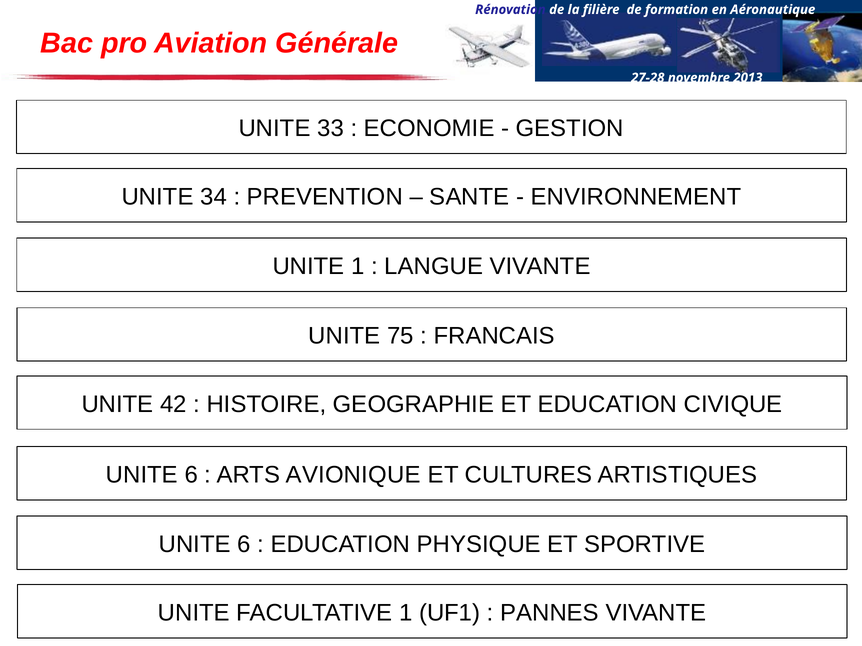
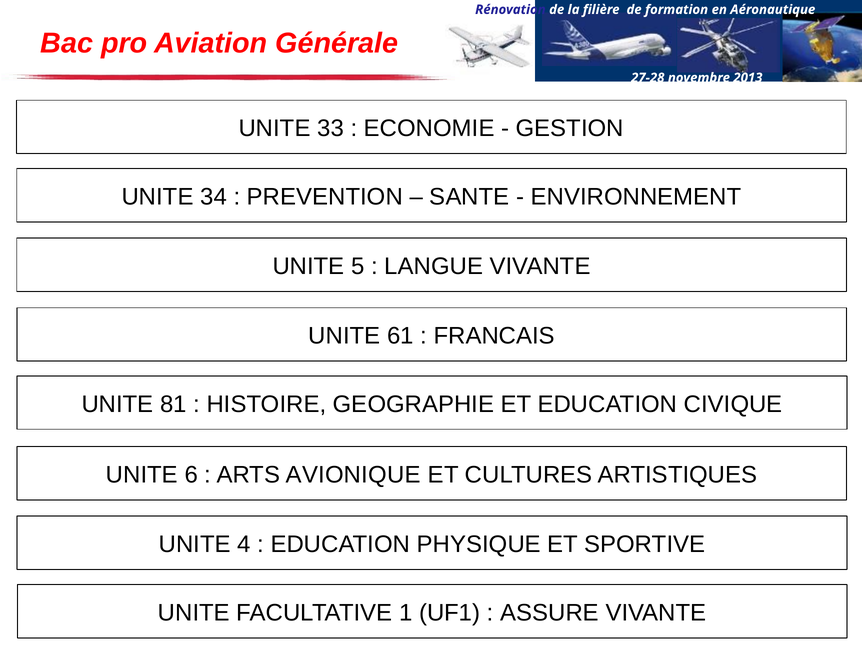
UNITE 1: 1 -> 5 (358, 267)
75: 75 -> 61 (400, 336)
42: 42 -> 81 (173, 405)
6: 6 -> 4 (244, 545)
PANNES: PANNES -> ASSURE (550, 613)
